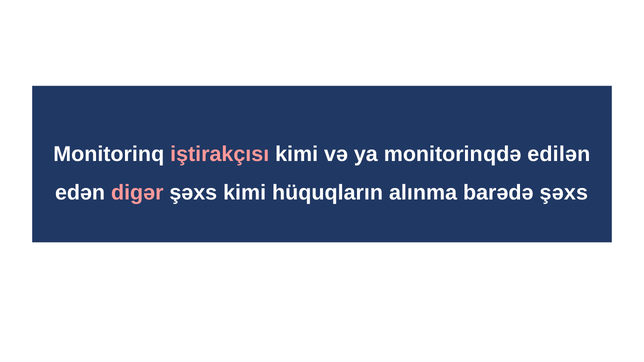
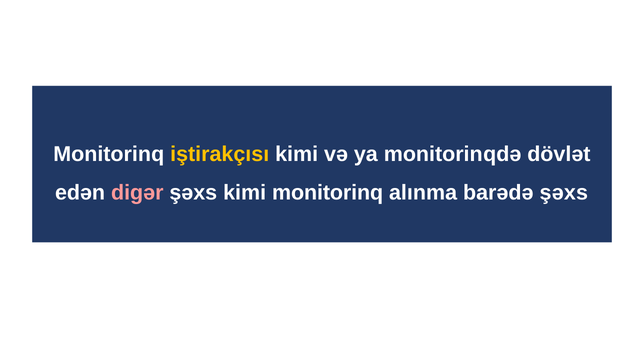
iştirakçısı colour: pink -> yellow (220, 154)
edilən: edilən -> dövlət (559, 154)
kimi hüquqların: hüquqların -> monitorinq (328, 193)
